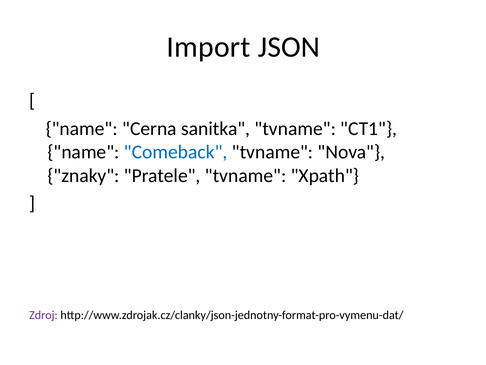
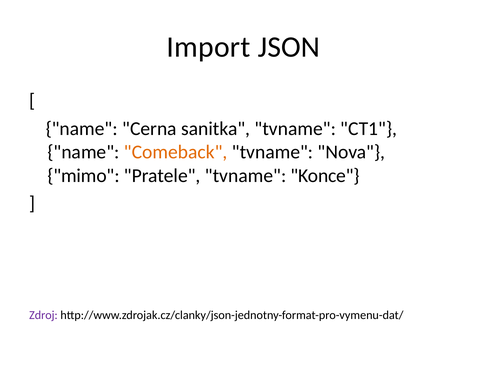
Comeback colour: blue -> orange (176, 152)
znaky: znaky -> mimo (83, 175)
Xpath: Xpath -> Konce (325, 175)
